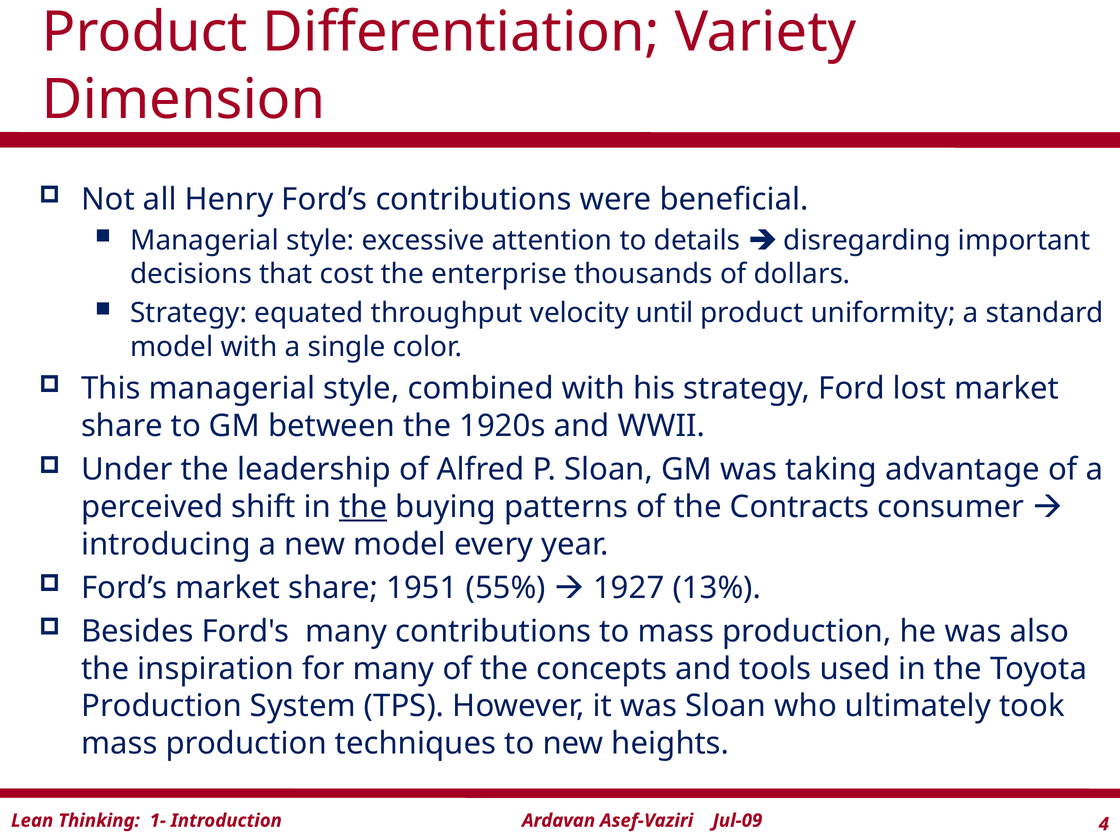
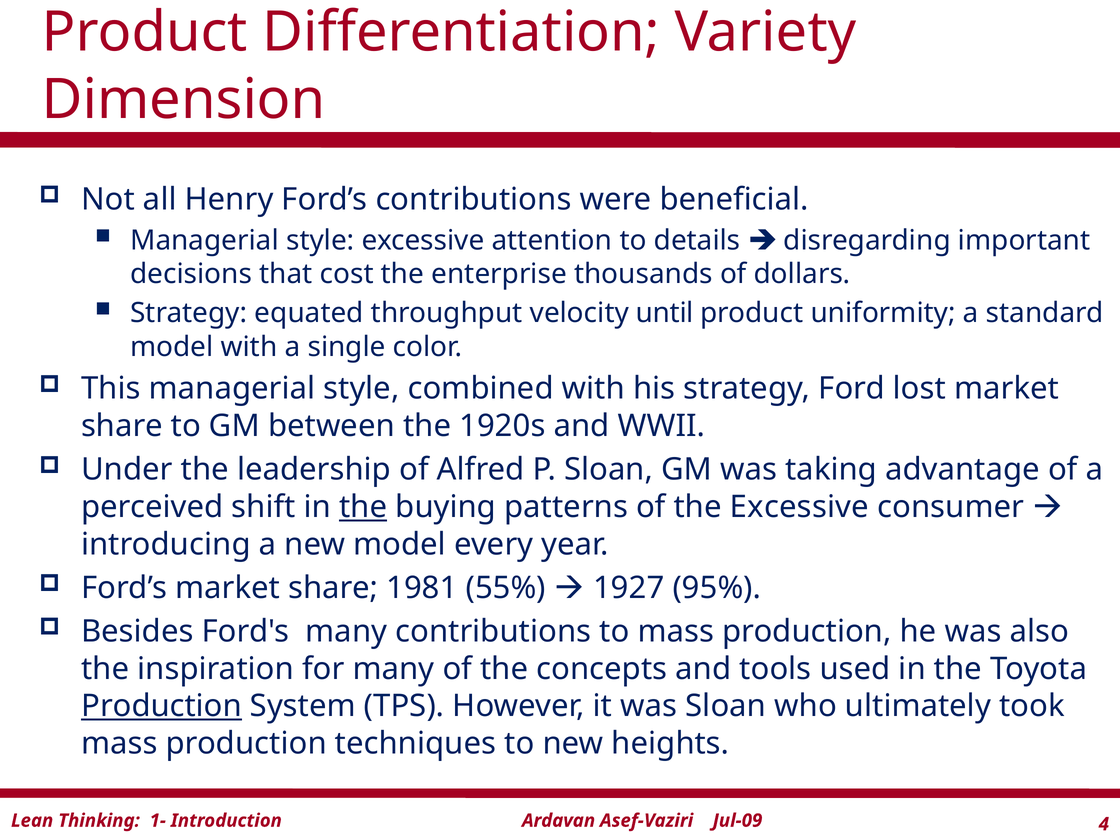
the Contracts: Contracts -> Excessive (799, 507)
1951: 1951 -> 1981 (422, 588)
13%: 13% -> 95% (717, 588)
Production underline: none -> present (162, 706)
